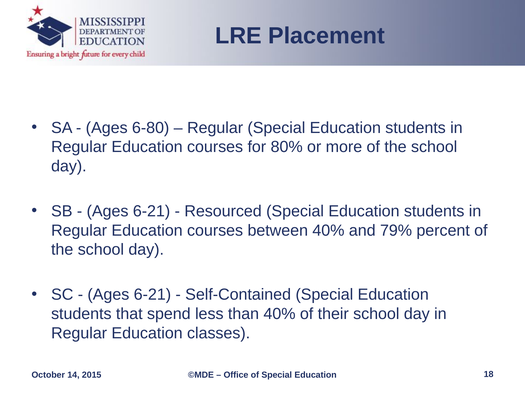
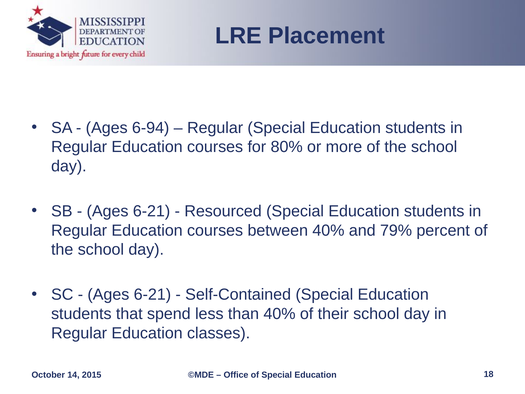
6-80: 6-80 -> 6-94 (151, 128)
